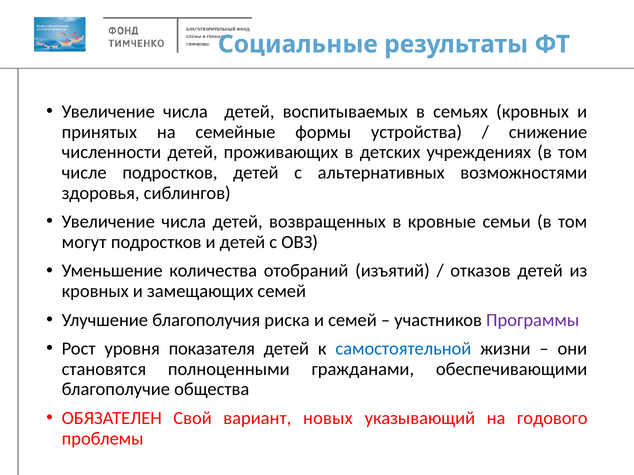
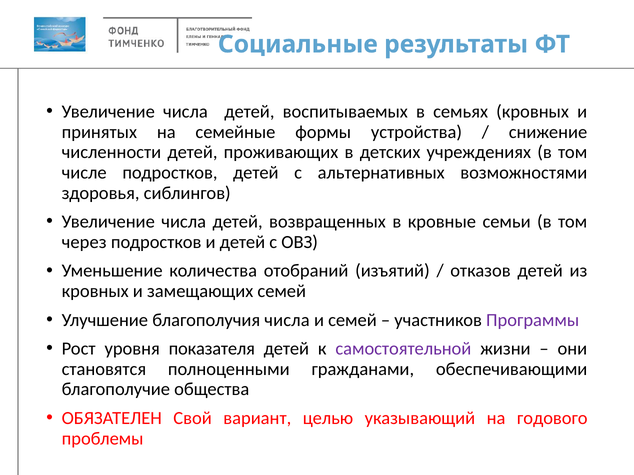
могут: могут -> через (84, 242)
благополучия риска: риска -> числа (287, 320)
самостоятельной colour: blue -> purple (403, 349)
новых: новых -> целью (328, 419)
